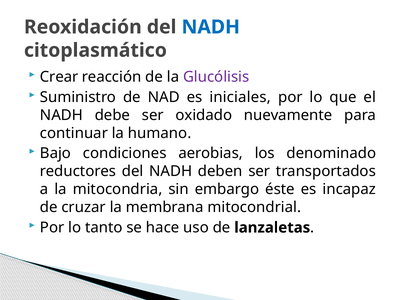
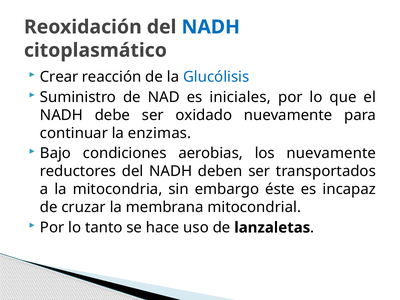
Glucólisis colour: purple -> blue (216, 77)
humano: humano -> enzimas (160, 133)
los denominado: denominado -> nuevamente (331, 153)
